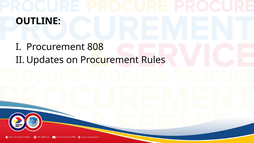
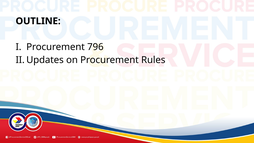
808: 808 -> 796 (95, 47)
